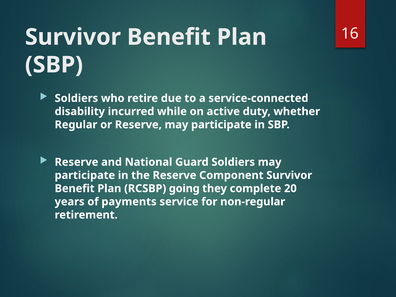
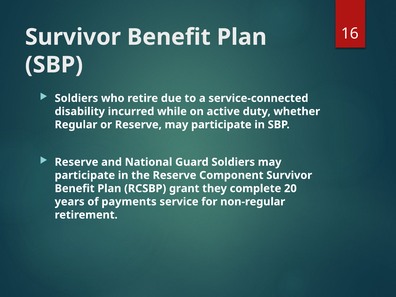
going: going -> grant (184, 189)
